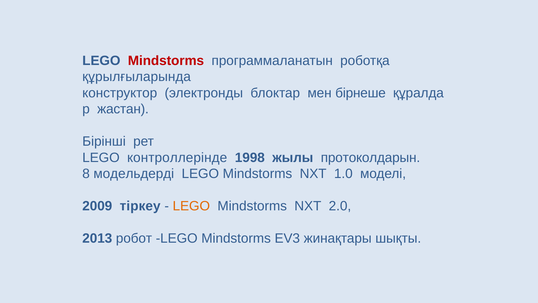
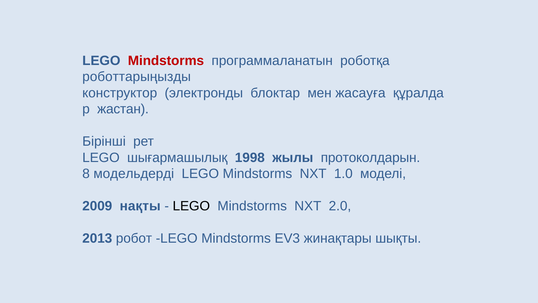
құрылғыларында: құрылғыларында -> роботтарыңызды (137, 77)
бірнеше: бірнеше -> жасауға (360, 93)
контроллерінде: контроллерінде -> шығармашылық (177, 157)
тіркеу: тіркеу -> нақты (140, 206)
LEGO colour: orange -> black (191, 206)
